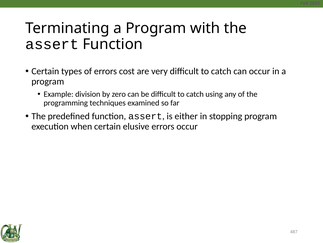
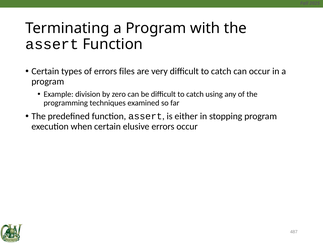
cost: cost -> files (127, 71)
